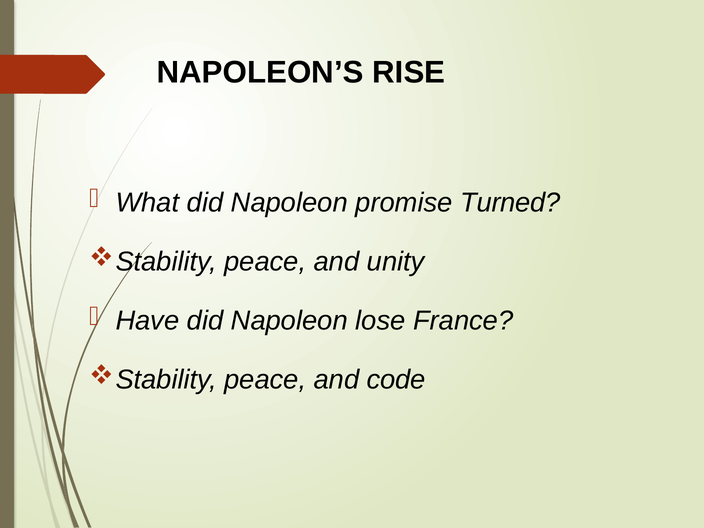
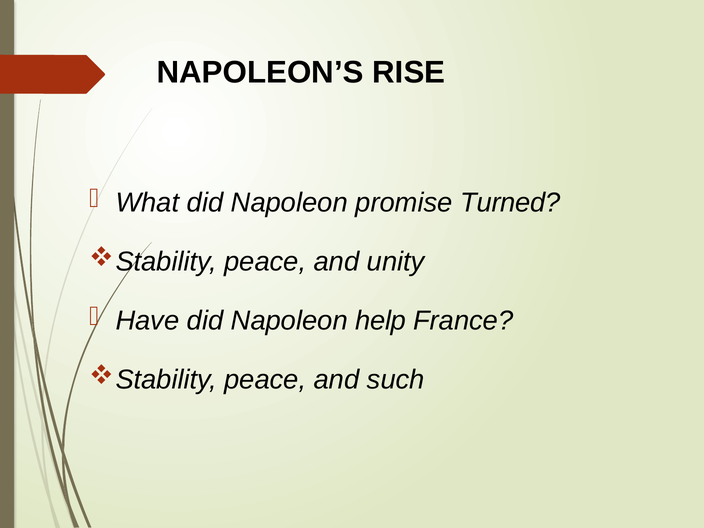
lose: lose -> help (381, 321)
code: code -> such (396, 380)
